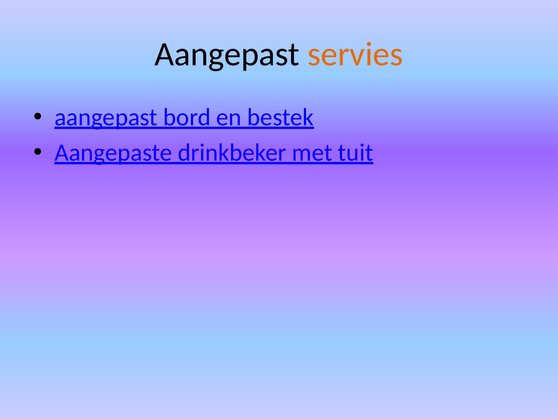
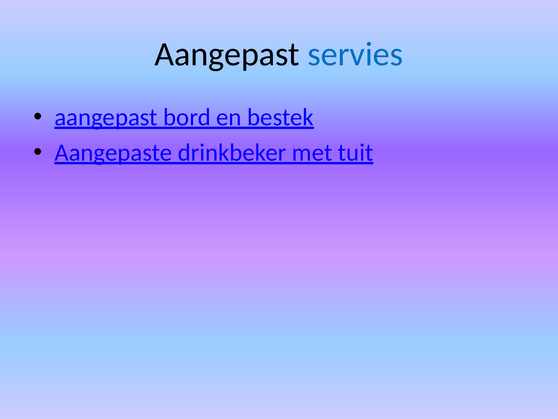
servies colour: orange -> blue (355, 54)
